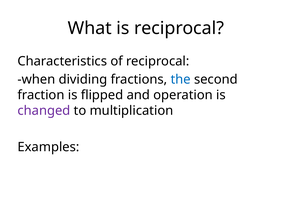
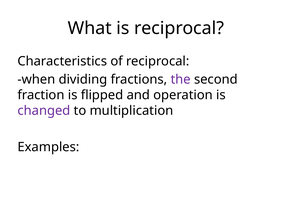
the colour: blue -> purple (181, 79)
